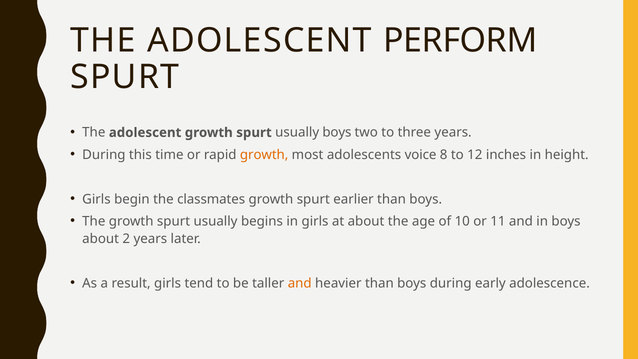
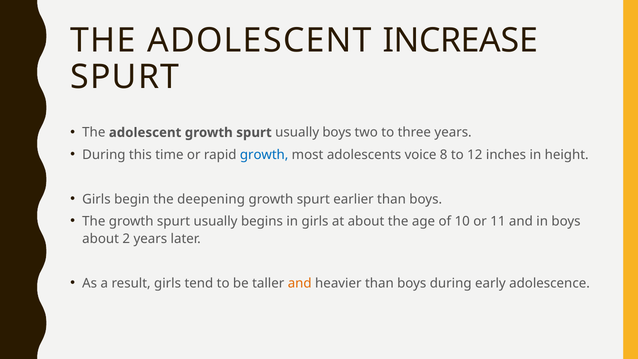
PERFORM: PERFORM -> INCREASE (460, 40)
growth colour: orange -> blue (264, 155)
classmates: classmates -> deepening (211, 199)
